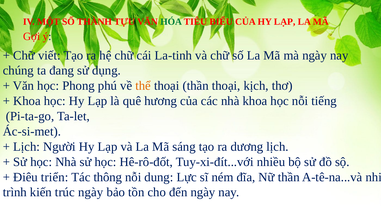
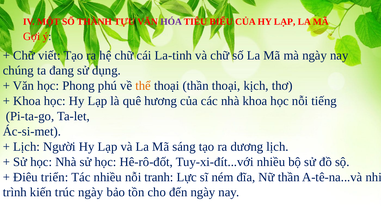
HÓA colour: green -> purple (171, 22)
Tác thông: thông -> nhiều (108, 177)
dung: dung -> tranh (159, 177)
